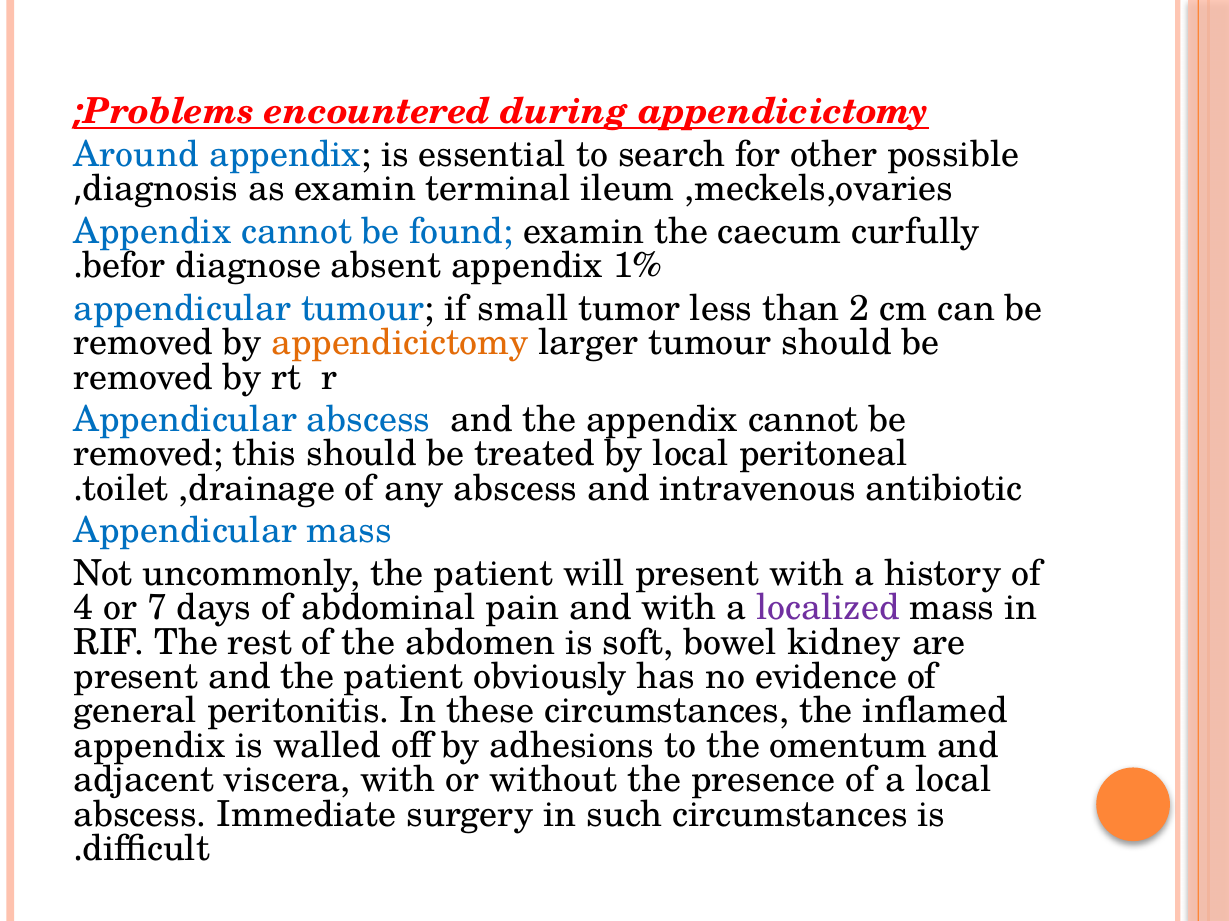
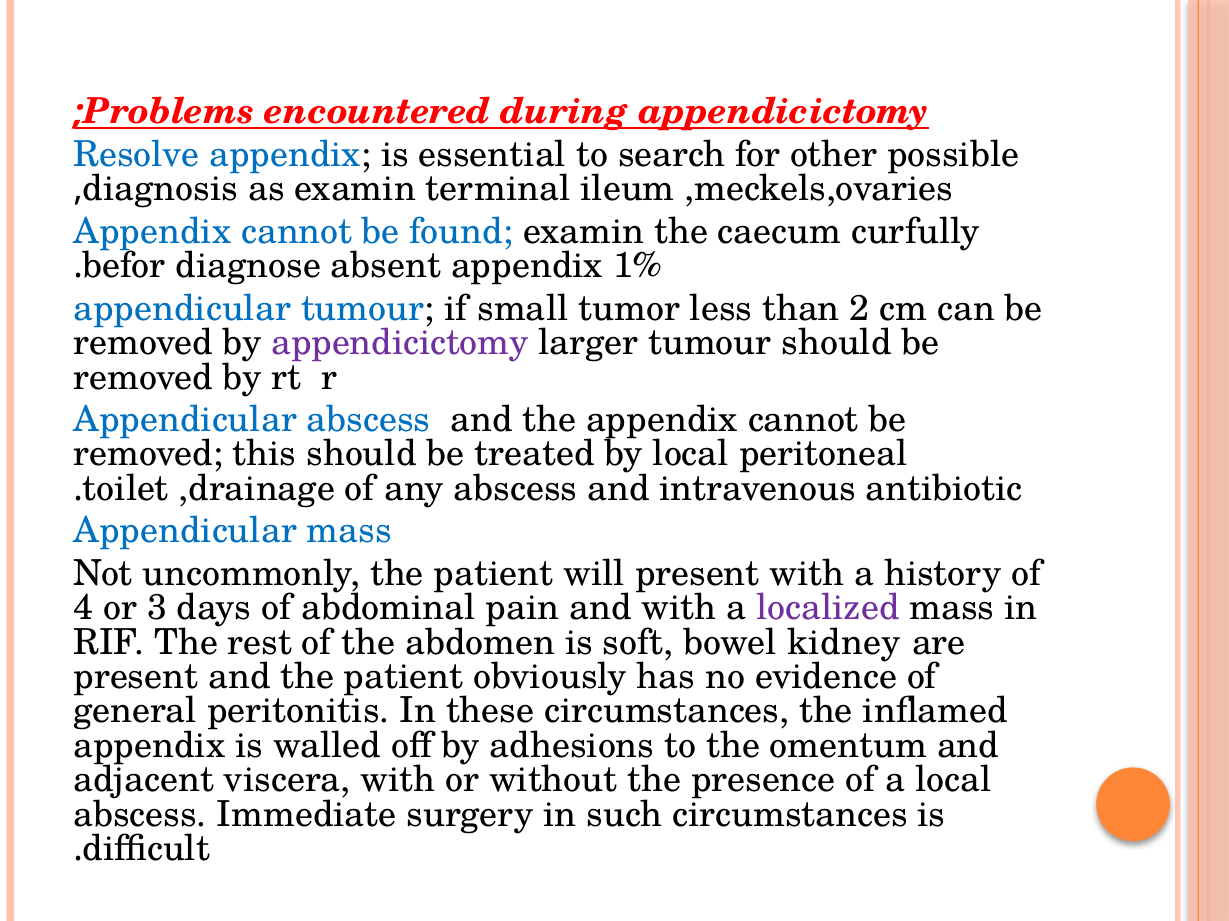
Around: Around -> Resolve (136, 155)
appendicictomy colour: orange -> purple (400, 343)
7: 7 -> 3 (157, 608)
